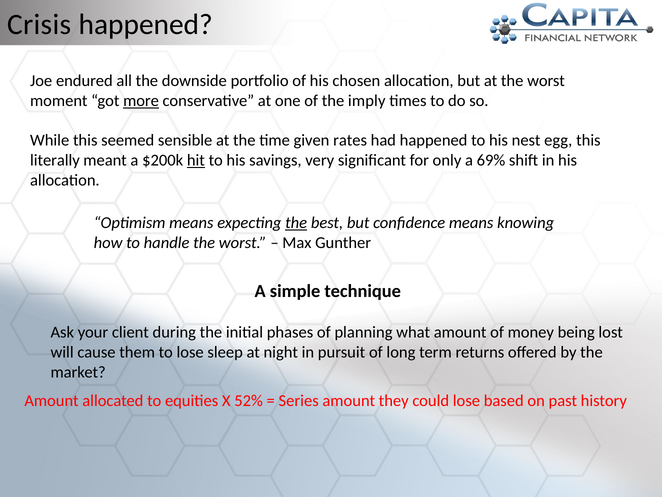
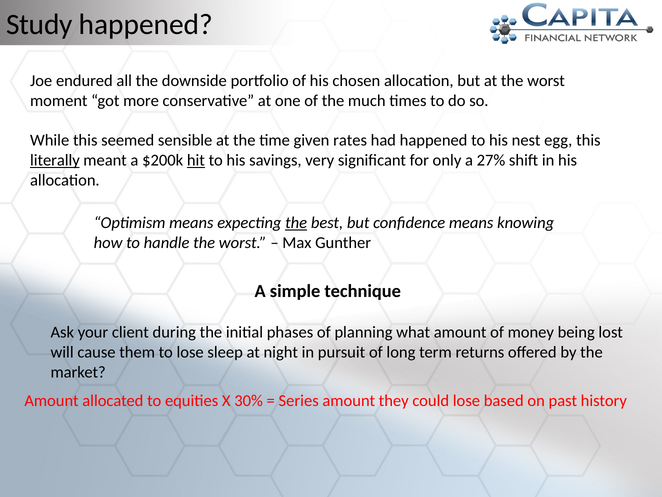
Crisis: Crisis -> Study (39, 25)
more underline: present -> none (141, 101)
imply: imply -> much (367, 101)
literally underline: none -> present (55, 160)
69%: 69% -> 27% (491, 160)
52%: 52% -> 30% (249, 400)
